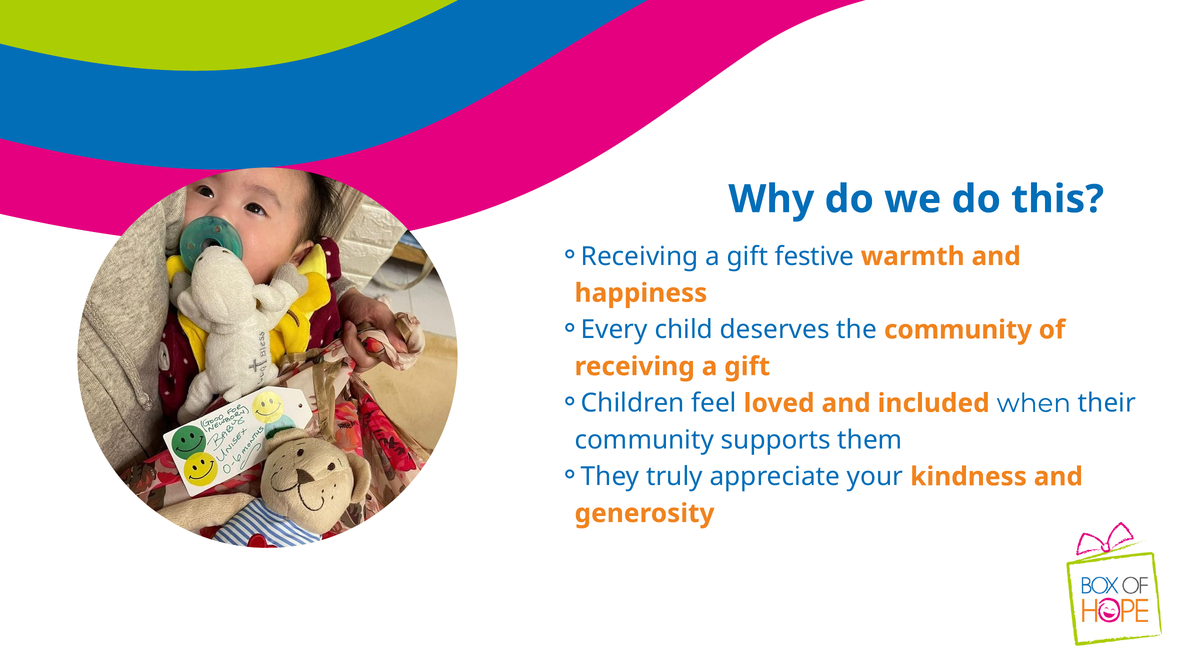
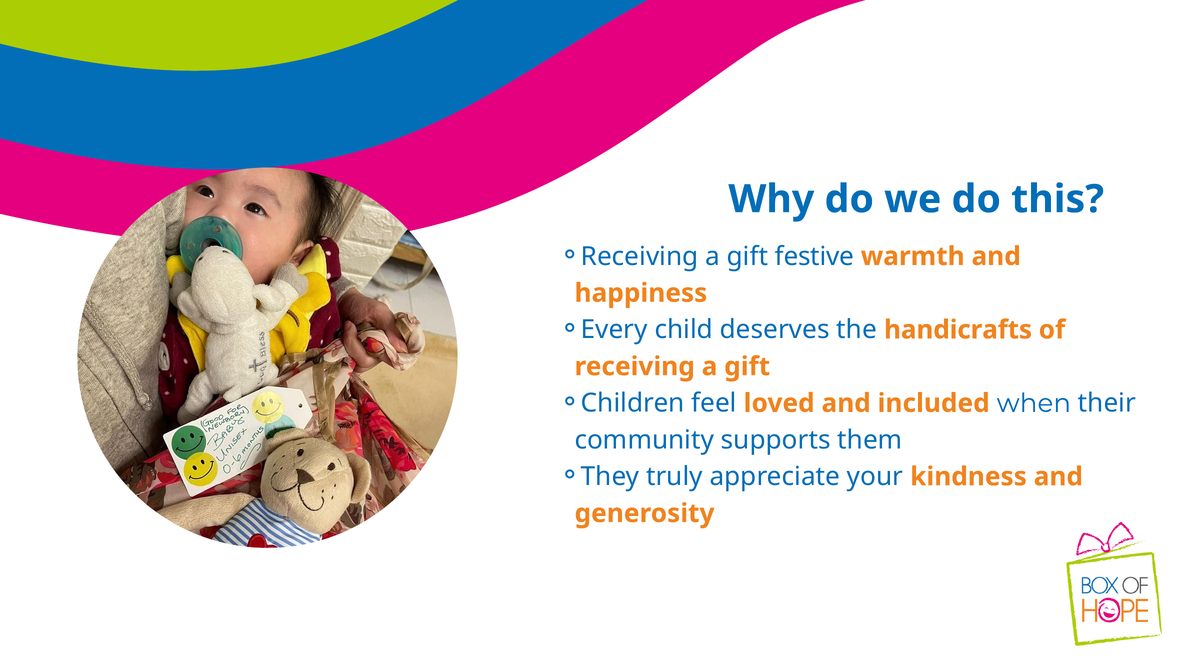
the community: community -> handicrafts (958, 330)
